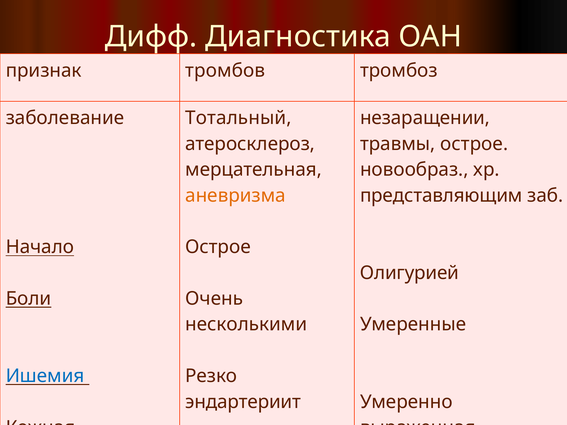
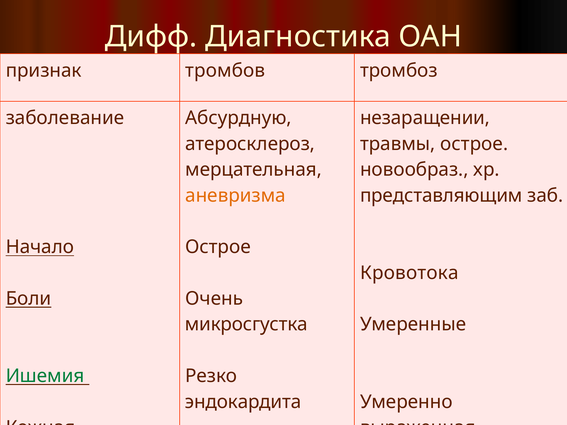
Тотальный: Тотальный -> Абсурдную (238, 118)
Олигурией: Олигурией -> Кровотока (409, 273)
несколькими: несколькими -> микросгустка (246, 325)
Ишемия colour: blue -> green (45, 376)
эндартериит: эндартериит -> эндокардита (243, 402)
